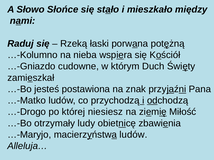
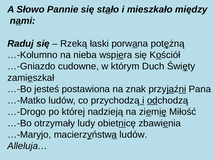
Słońce: Słońce -> Pannie (63, 9)
niesiesz: niesiesz -> nadzieją (105, 112)
